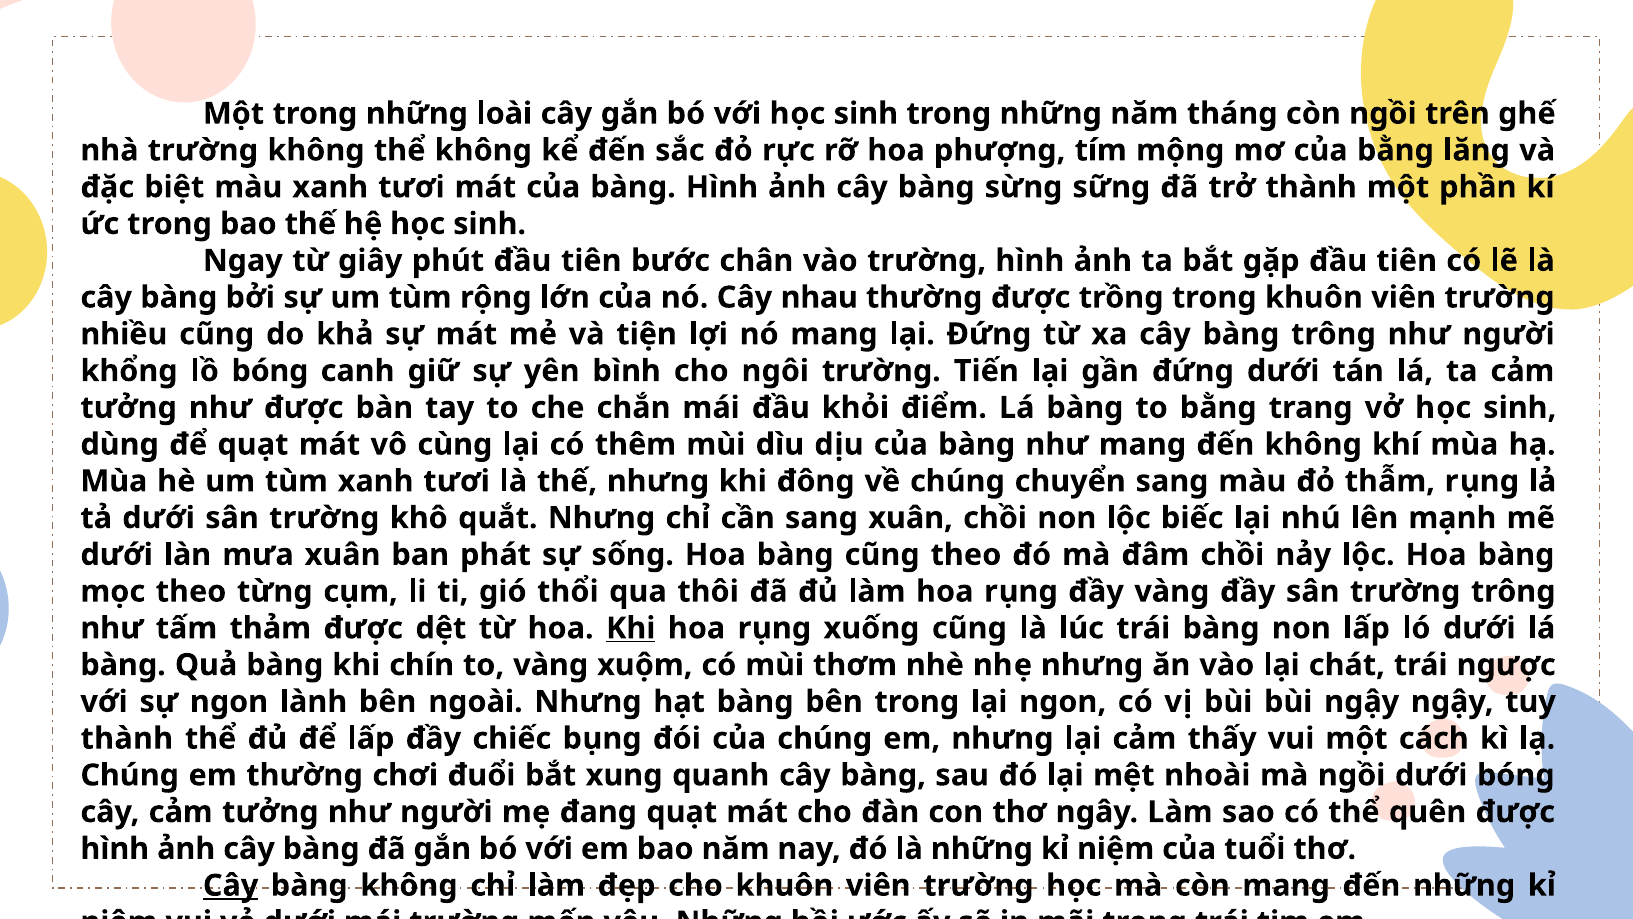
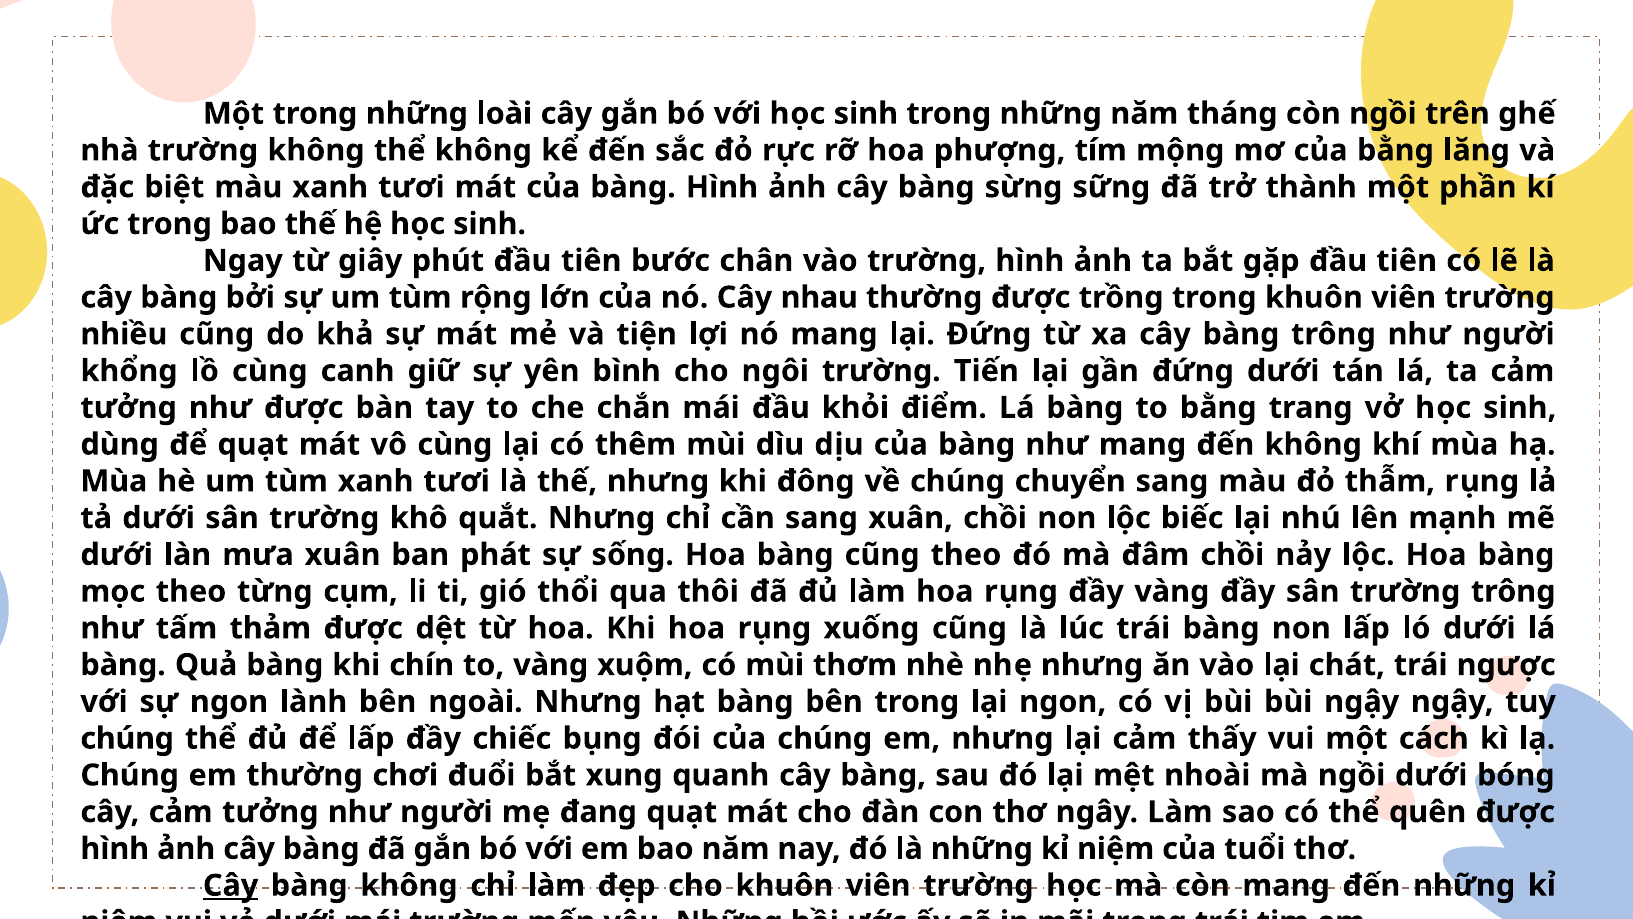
lồ bóng: bóng -> cùng (270, 371)
Khi underline: present -> none (631, 628)
thành: thành -> chúng (127, 738)
